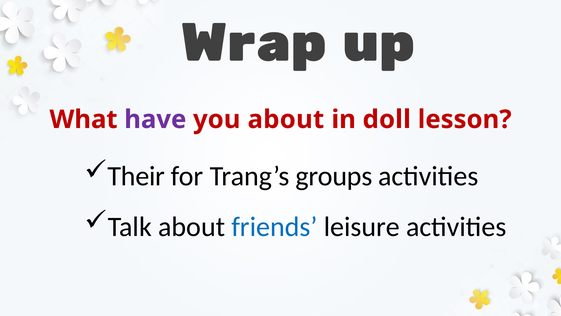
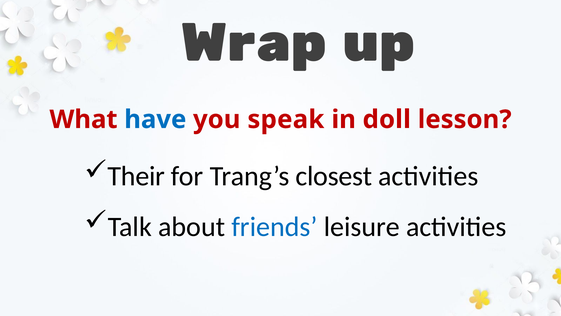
have colour: purple -> blue (155, 119)
you about: about -> speak (286, 119)
groups: groups -> closest (334, 176)
